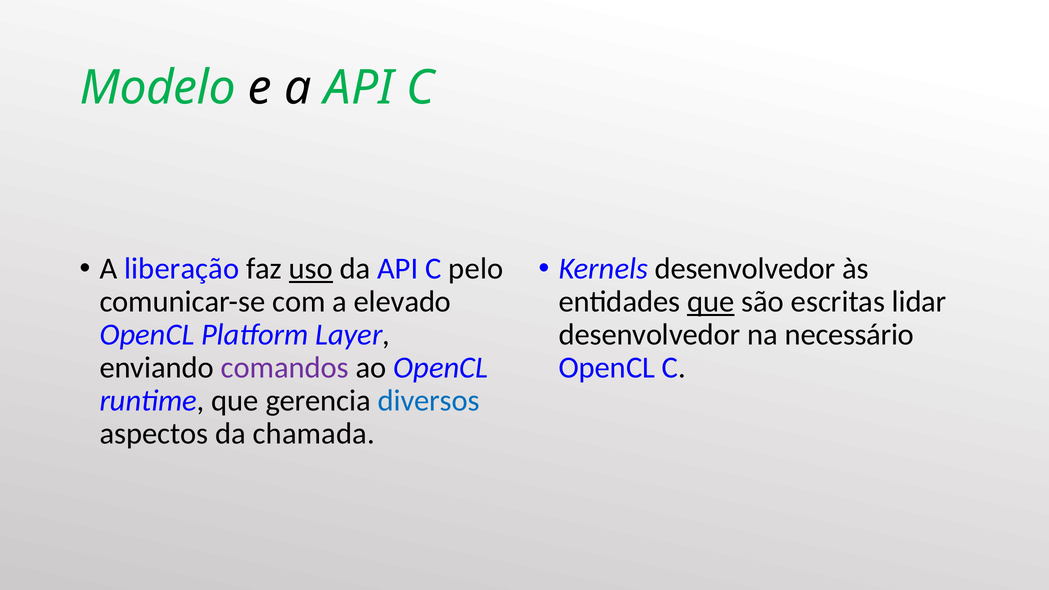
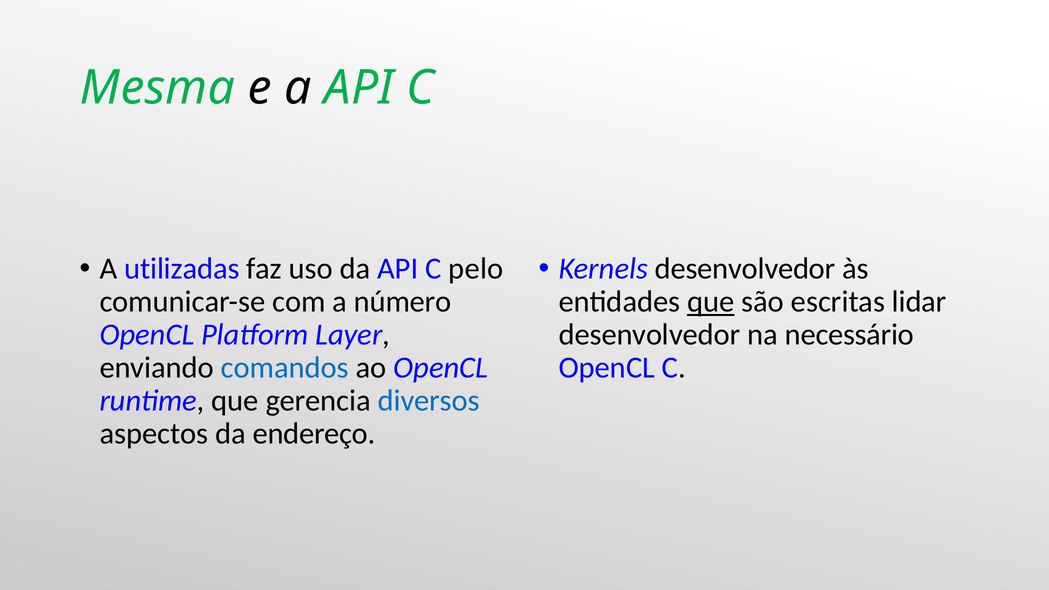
Modelo: Modelo -> Mesma (157, 88)
liberação: liberação -> utilizadas (182, 269)
uso underline: present -> none (311, 269)
elevado: elevado -> número (403, 302)
comandos colour: purple -> blue (285, 368)
chamada: chamada -> endereço (314, 434)
